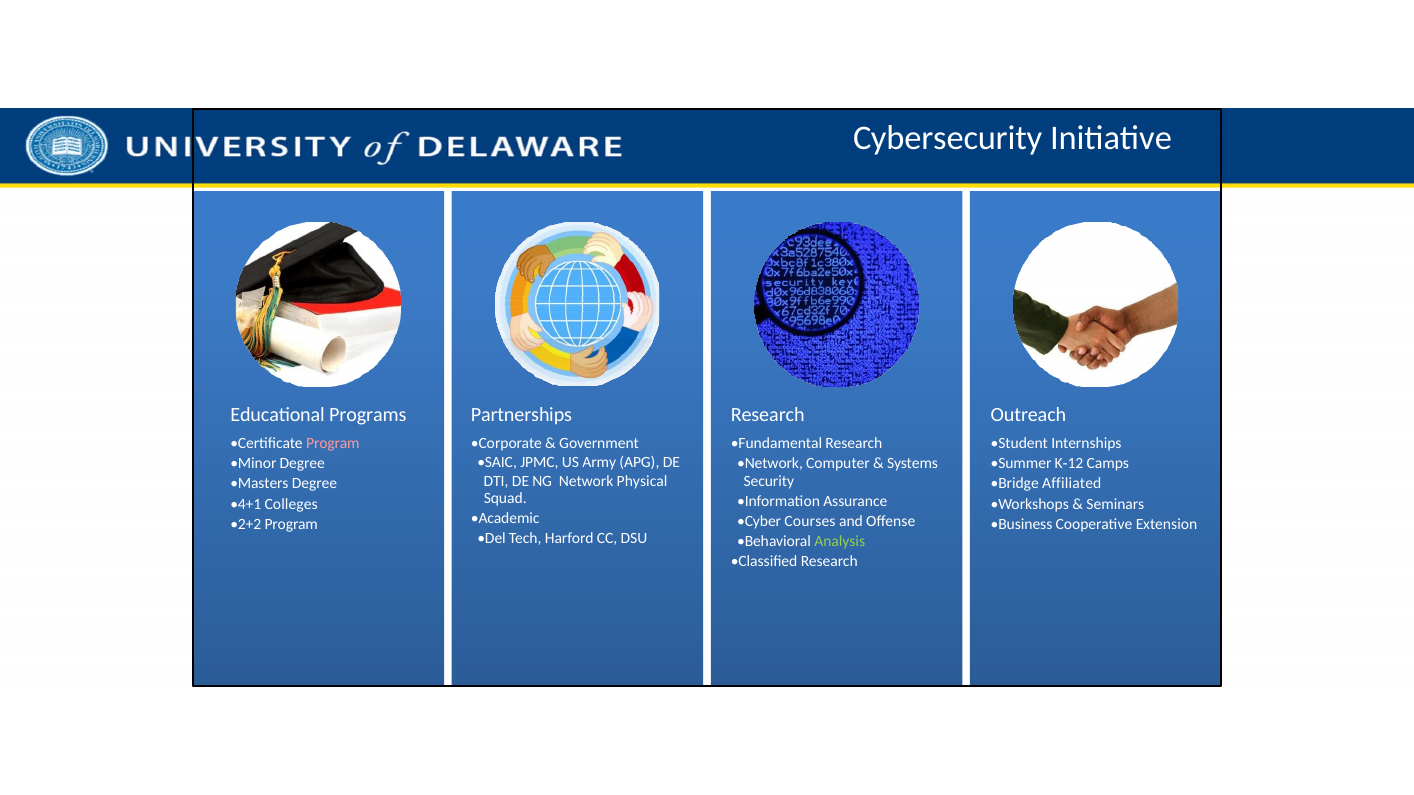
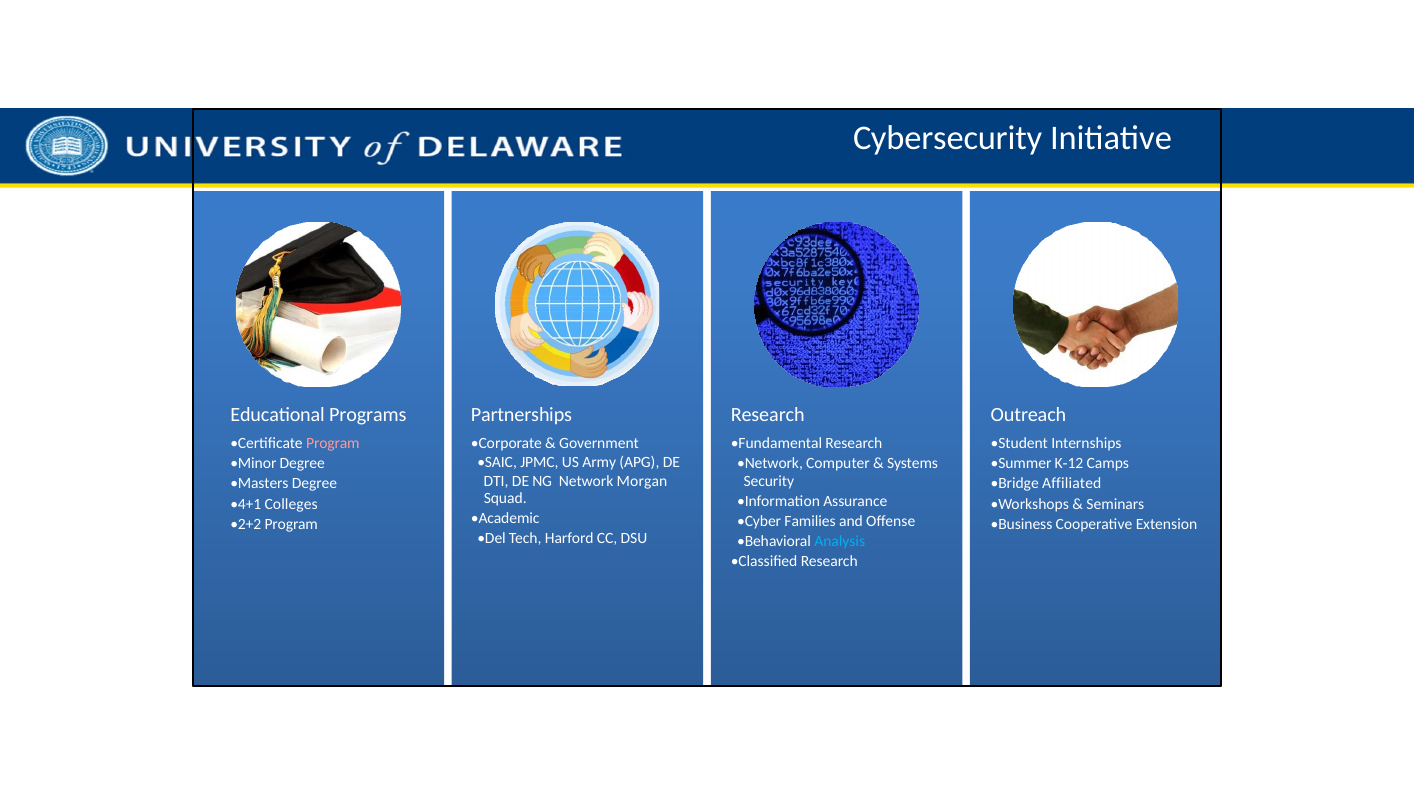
Physical: Physical -> Morgan (642, 481)
Courses: Courses -> Families (810, 521)
Analysis colour: light green -> light blue (840, 541)
